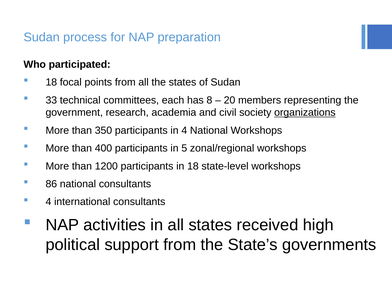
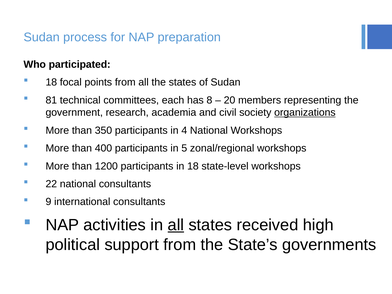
33: 33 -> 81 (51, 100)
86: 86 -> 22 (51, 184)
4: 4 -> 9 (48, 202)
all underline: none -> present (176, 225)
